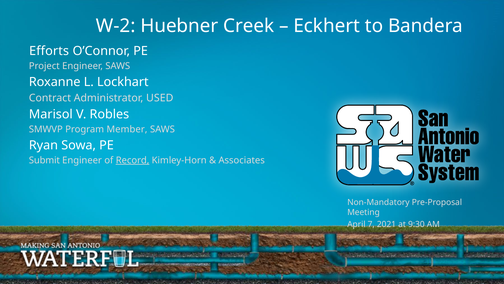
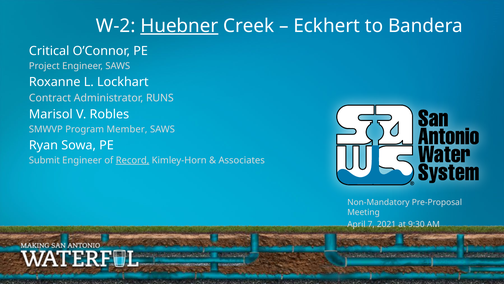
Huebner underline: none -> present (179, 26)
Efforts: Efforts -> Critical (49, 51)
USED: USED -> RUNS (160, 98)
